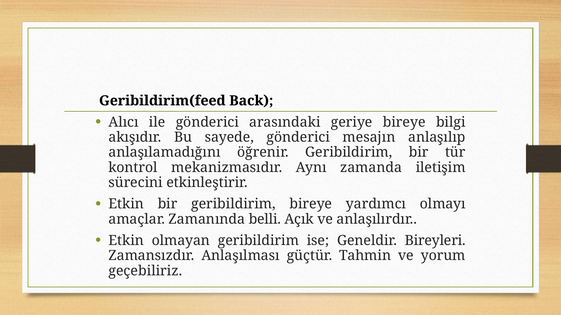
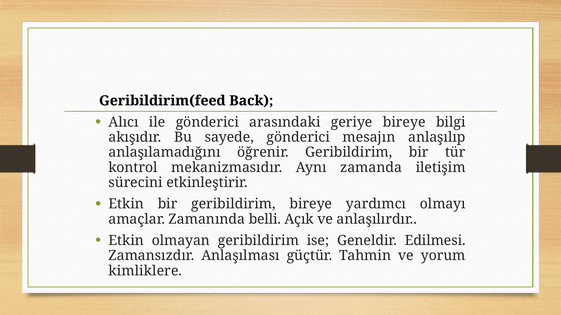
Bireyleri: Bireyleri -> Edilmesi (435, 241)
geçebiliriz: geçebiliriz -> kimliklere (145, 271)
